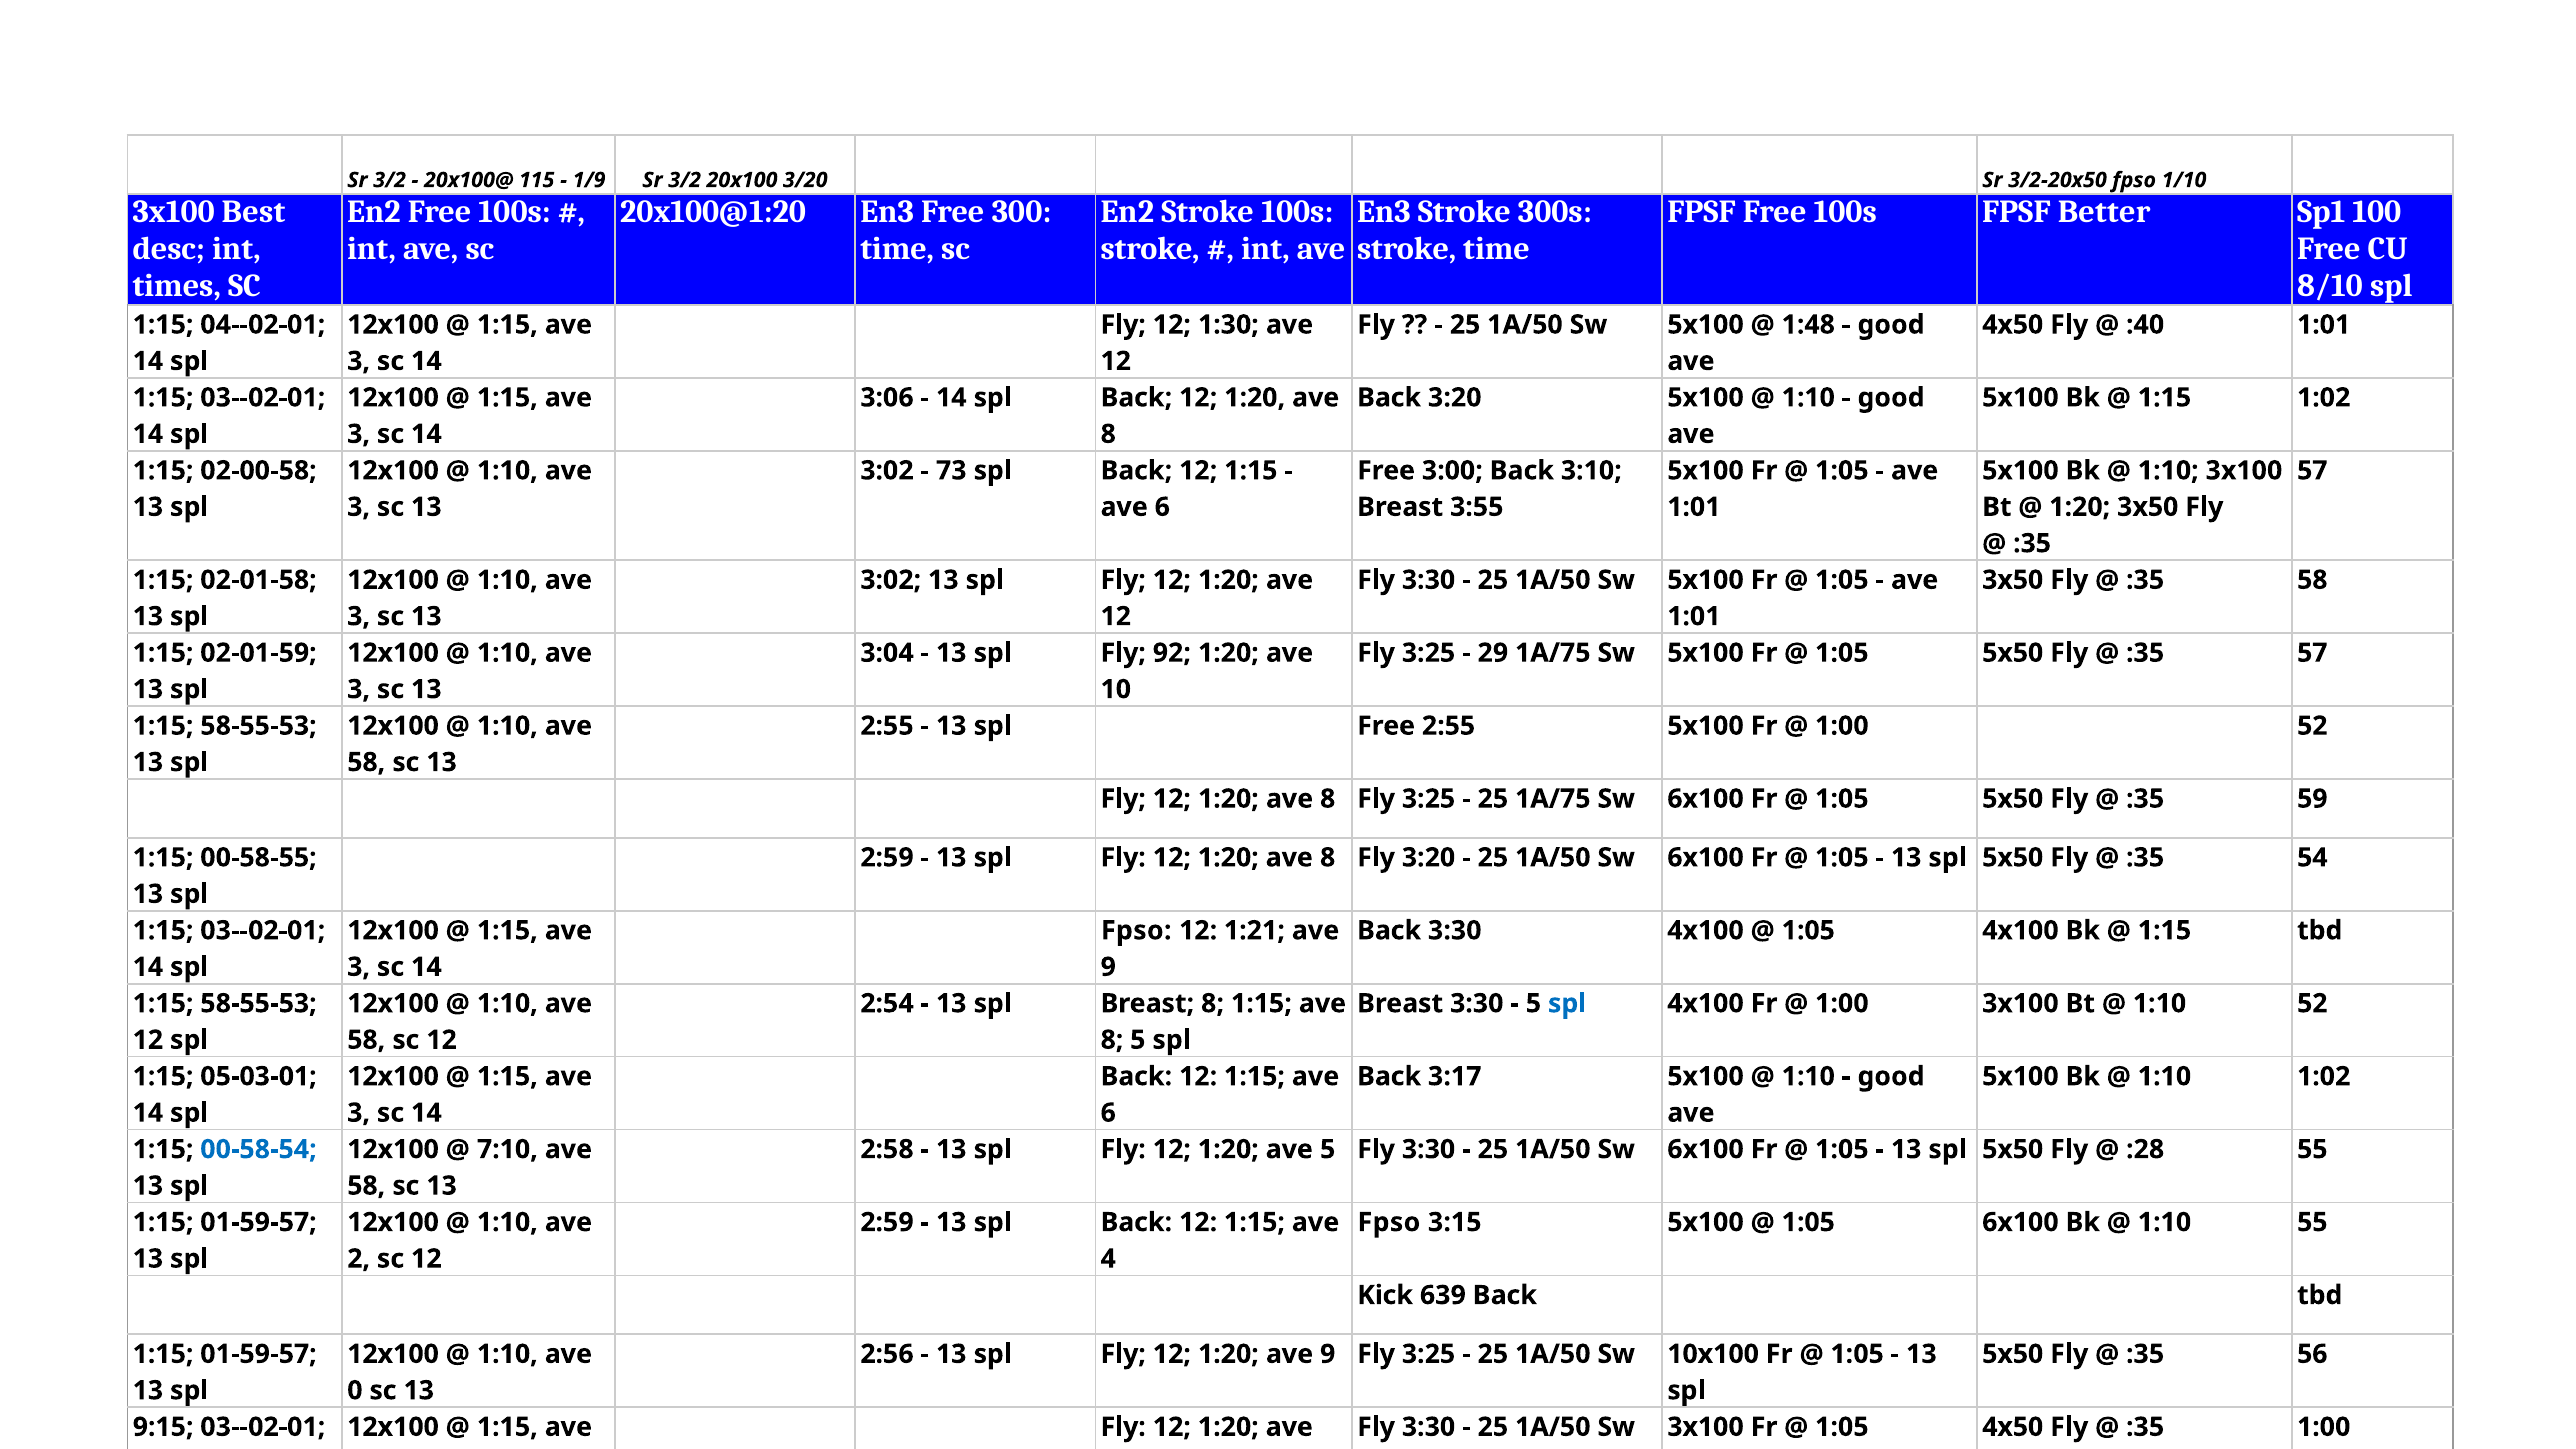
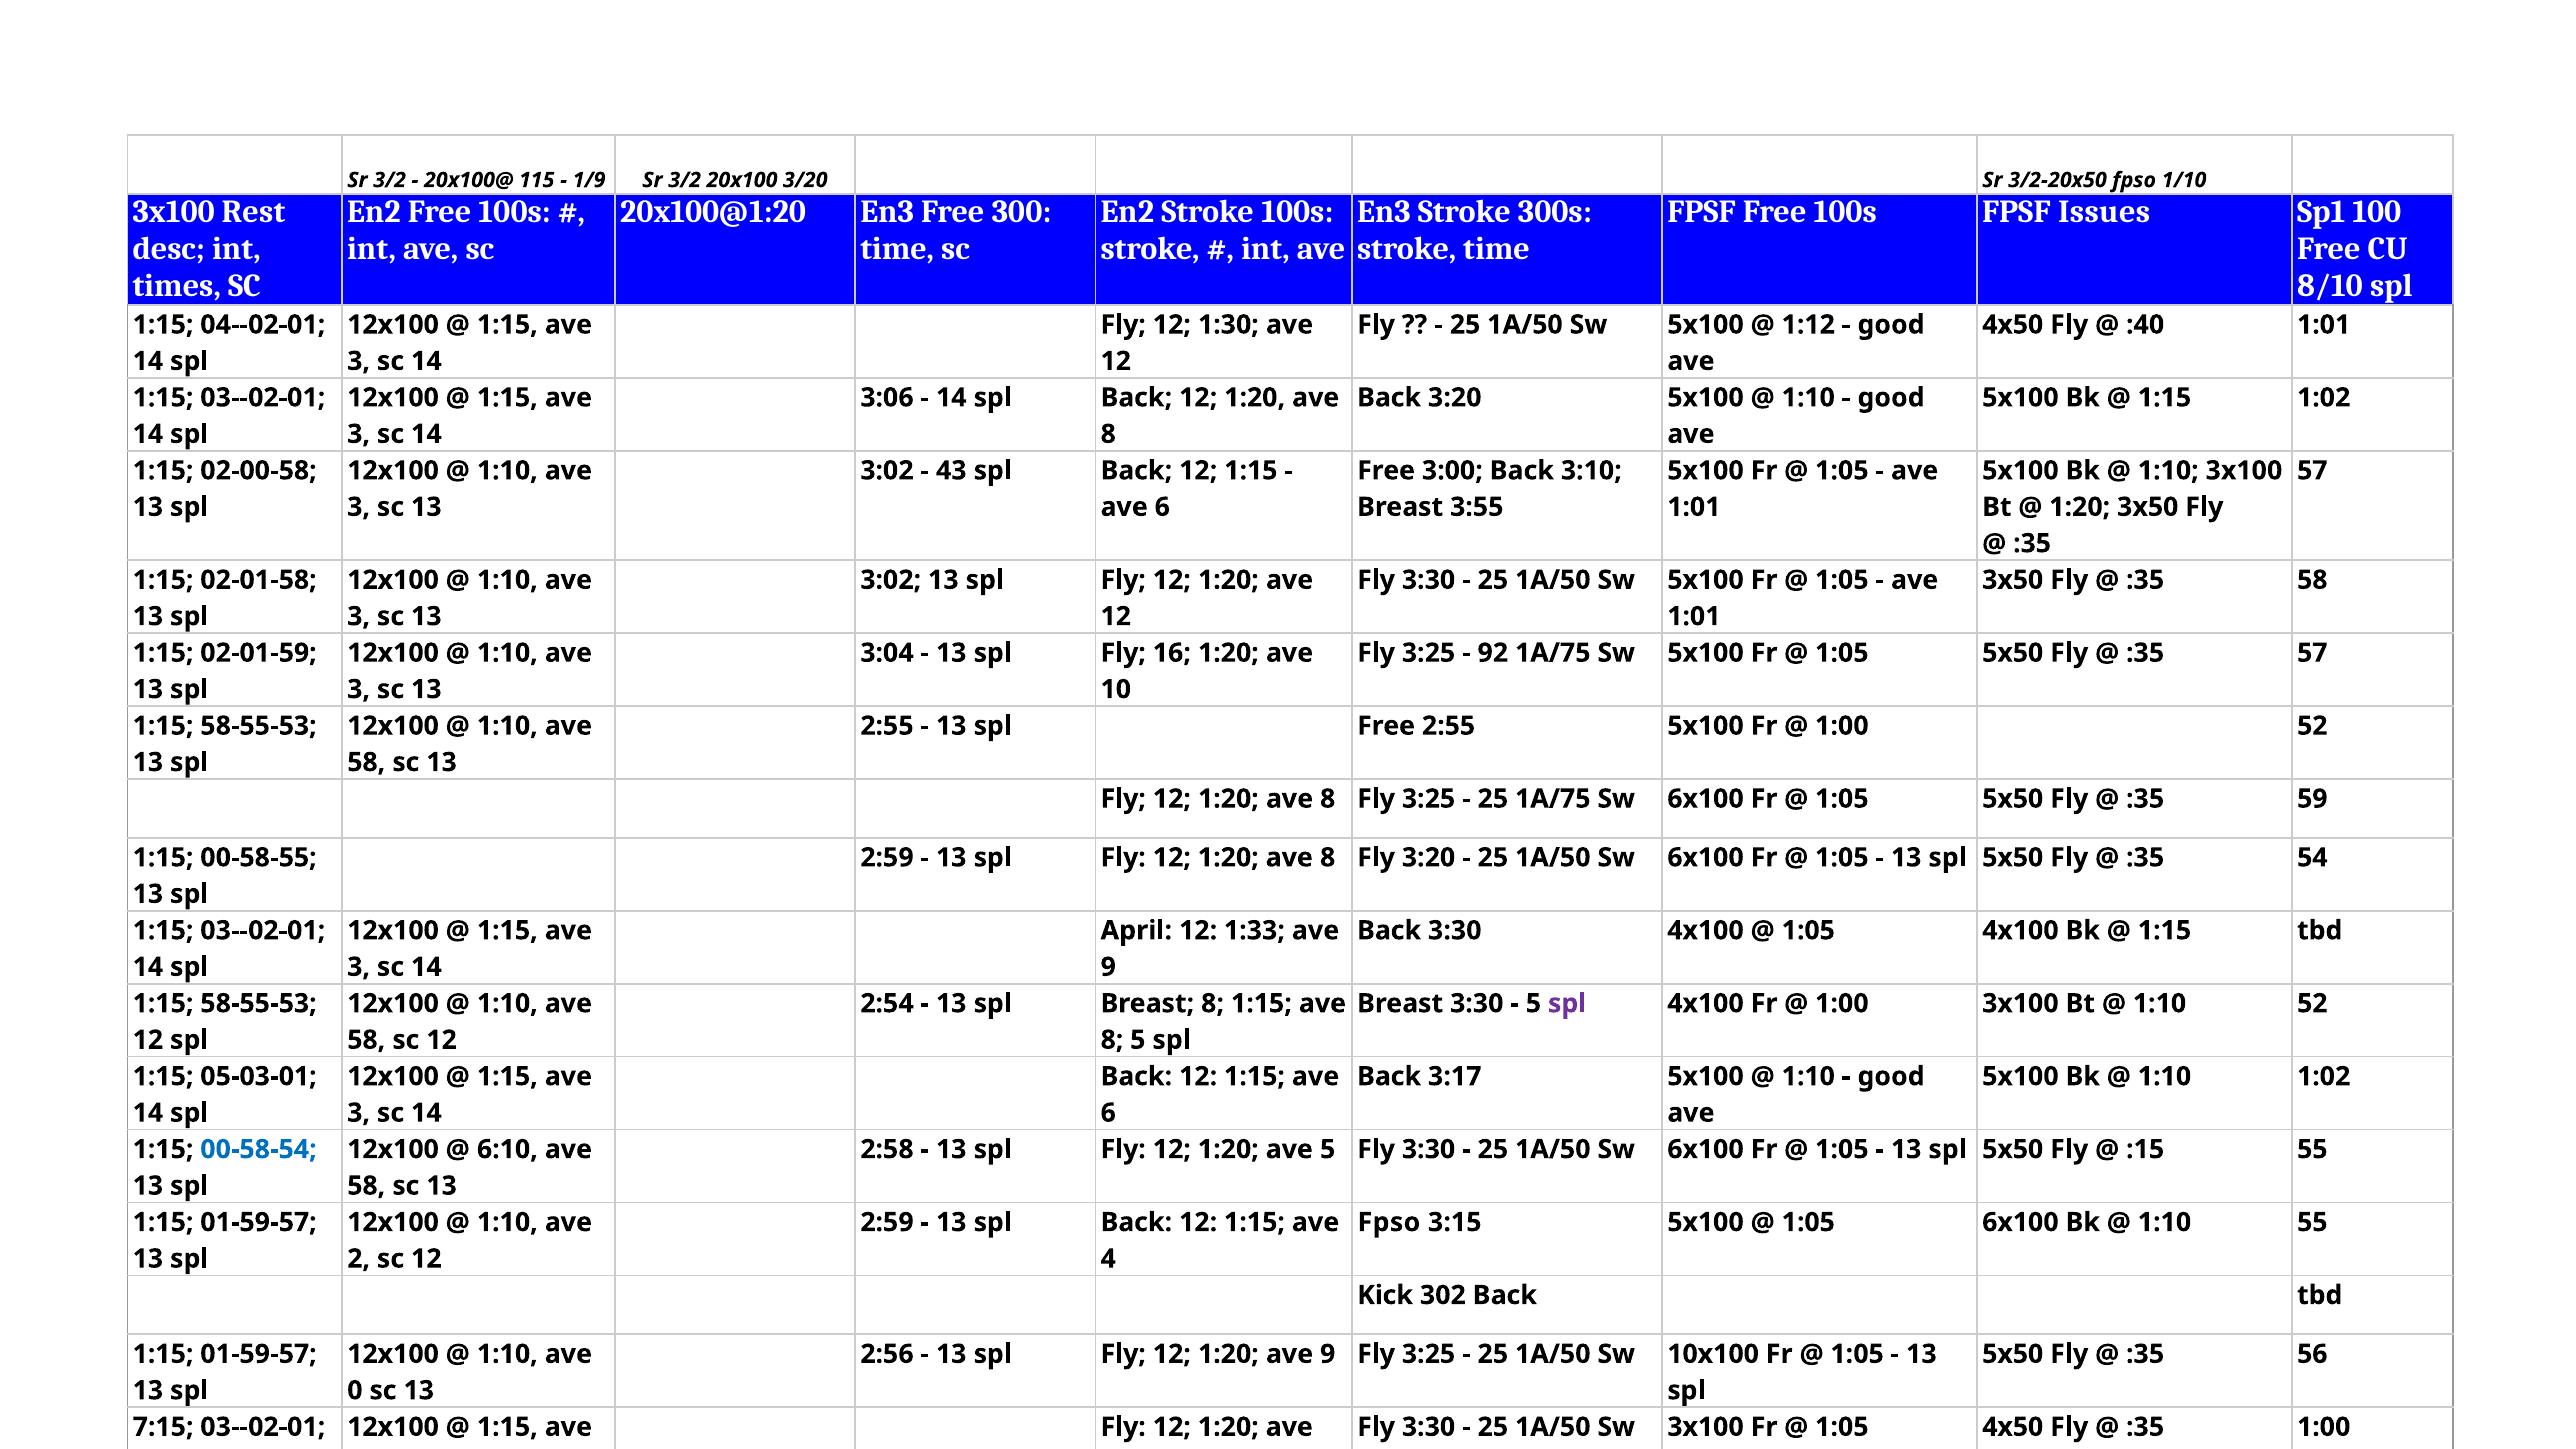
Best: Best -> Rest (254, 212)
Better: Better -> Issues (2104, 212)
1:48: 1:48 -> 1:12 (1808, 325)
73: 73 -> 43 (951, 471)
92: 92 -> 16 (1172, 653)
29: 29 -> 92 (1493, 653)
Fpso: Fpso -> April (1136, 931)
1:21: 1:21 -> 1:33 (1254, 931)
spl colour: blue -> purple (1567, 1003)
7:10: 7:10 -> 6:10 (507, 1149)
:28: :28 -> :15 (2145, 1149)
639: 639 -> 302 (1443, 1295)
9:15: 9:15 -> 7:15 (163, 1427)
